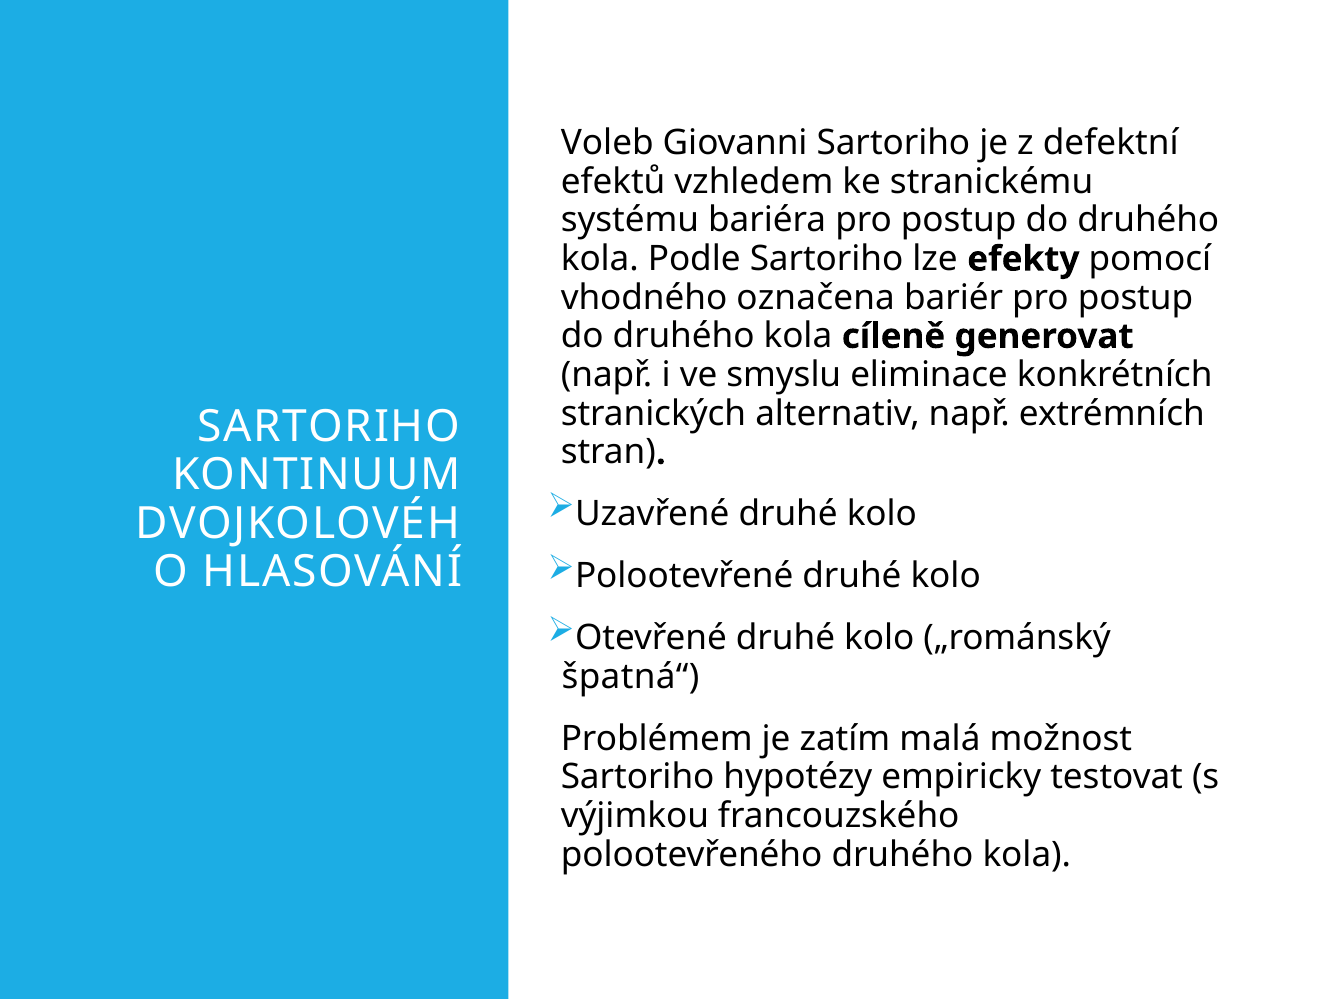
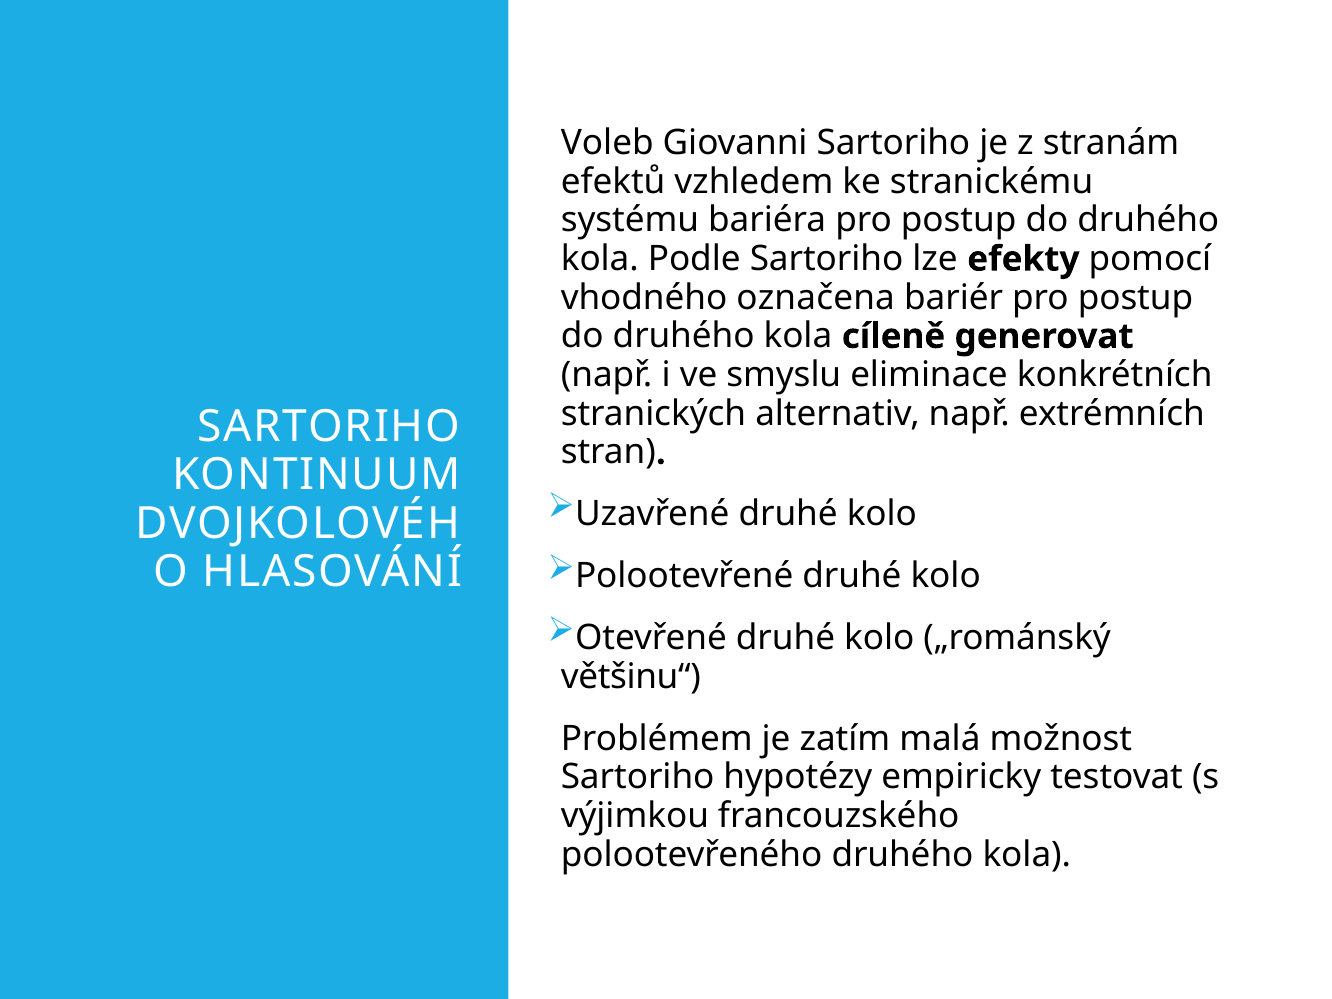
defektní: defektní -> stranám (1111, 143)
špatná“: špatná“ -> většinu“ (631, 677)
